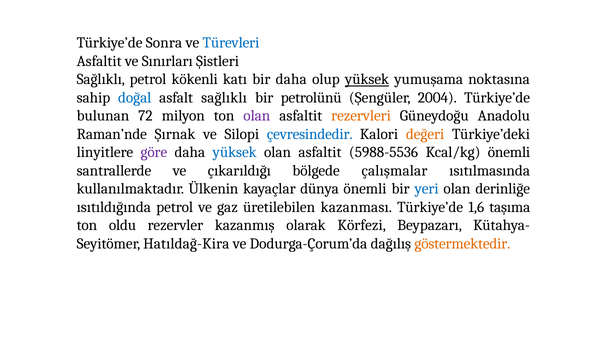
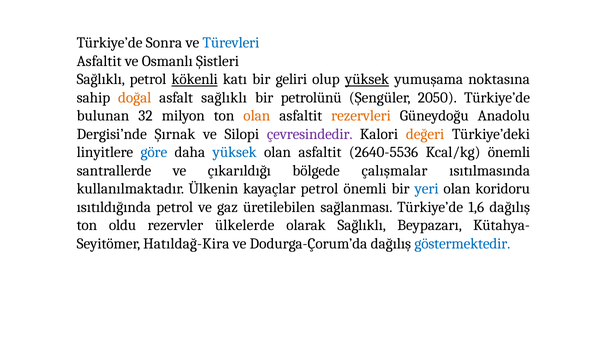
Sınırları: Sınırları -> Osmanlı (167, 61)
kökenli underline: none -> present (195, 79)
bir daha: daha -> geliri (291, 79)
doğal colour: blue -> orange (135, 98)
2004: 2004 -> 2050 (437, 98)
72: 72 -> 32 (145, 116)
olan colour: purple -> orange (257, 116)
Raman’nde: Raman’nde -> Dergisi’nde (112, 134)
çevresindedir colour: blue -> purple (310, 134)
göre colour: purple -> blue (154, 152)
5988-5536: 5988-5536 -> 2640-5536 (384, 152)
kayaçlar dünya: dünya -> petrol (319, 189)
derinliğe: derinliğe -> koridoru (503, 189)
kazanması: kazanması -> sağlanması (356, 207)
1,6 taşıma: taşıma -> dağılış (510, 207)
kazanmış: kazanmış -> ülkelerde (245, 225)
olarak Körfezi: Körfezi -> Sağlıklı (362, 225)
göstermektedir colour: orange -> blue (462, 243)
